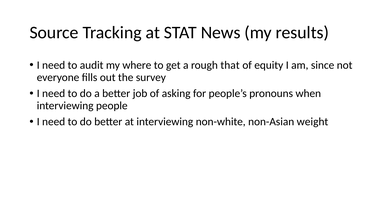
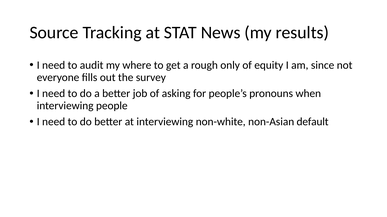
that: that -> only (230, 65)
weight: weight -> default (313, 122)
